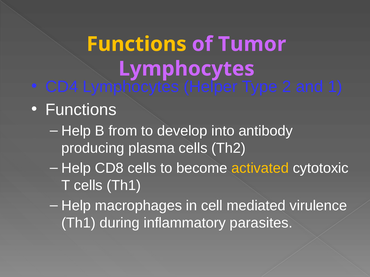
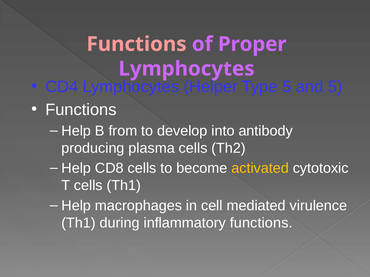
Functions colour: yellow -> pink (137, 44)
Tumor: Tumor -> Proper (252, 44)
Type 2: 2 -> 5 (287, 87)
and 1: 1 -> 5 (335, 87)
inflammatory parasites: parasites -> functions (261, 223)
